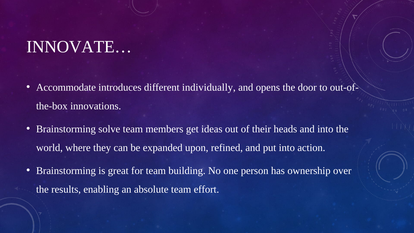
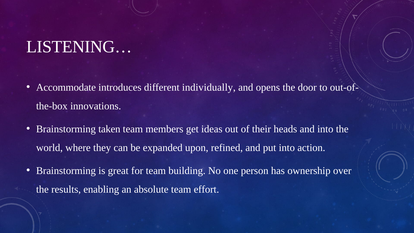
INNOVATE…: INNOVATE… -> LISTENING… (79, 47)
solve: solve -> taken (109, 129)
